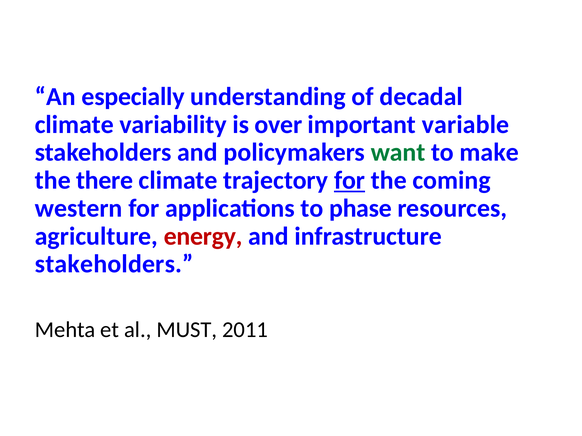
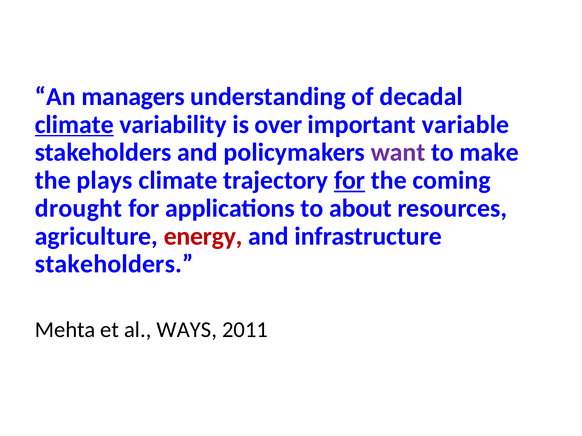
especially: especially -> managers (133, 97)
climate underline: none -> present (74, 125)
want colour: green -> purple (398, 153)
there: there -> plays (105, 181)
western: western -> drought (79, 209)
phase: phase -> about (360, 209)
MUST: MUST -> WAYS (187, 330)
